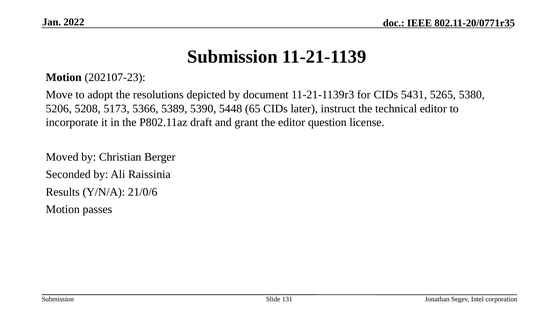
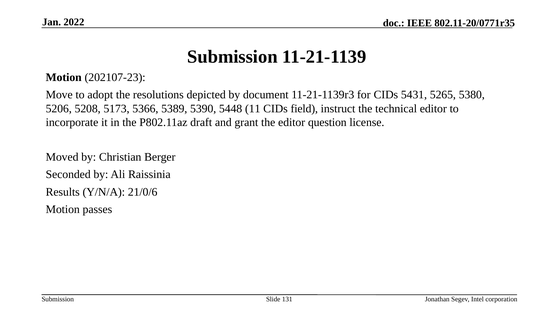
65: 65 -> 11 (253, 108)
later: later -> field (304, 108)
